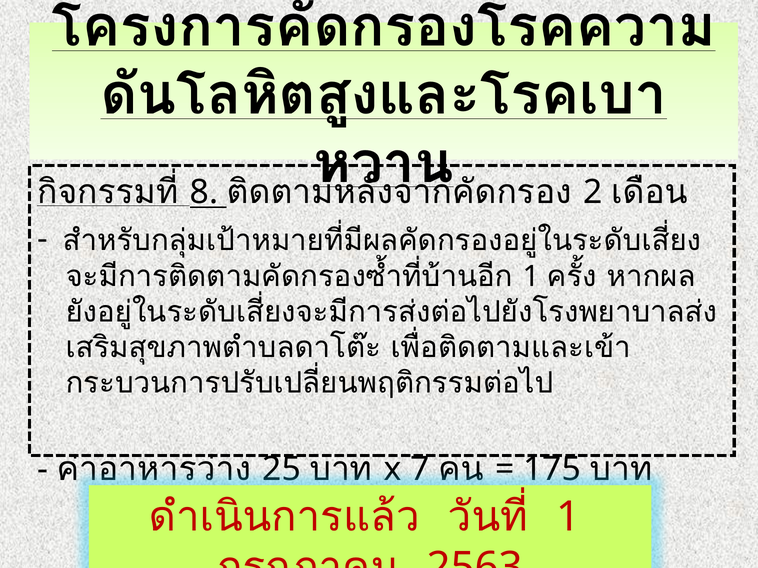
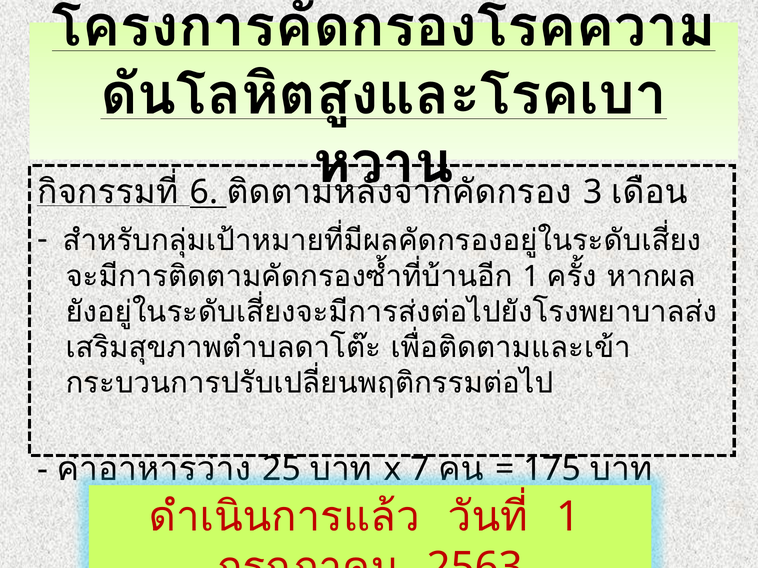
8: 8 -> 6 (204, 192)
2: 2 -> 3 (593, 192)
